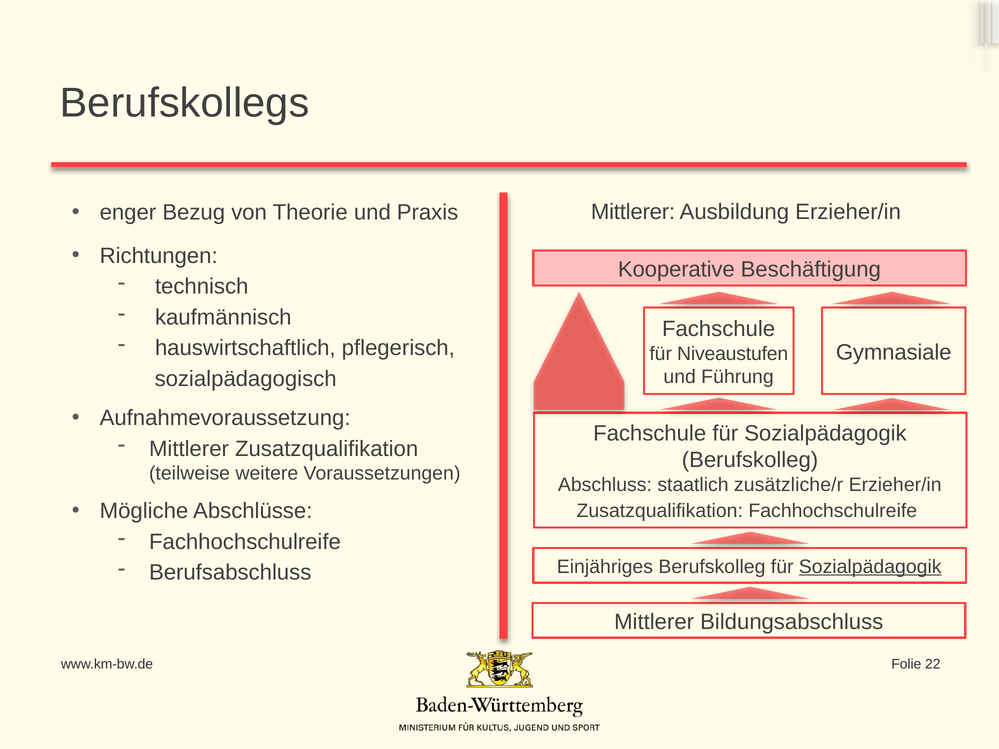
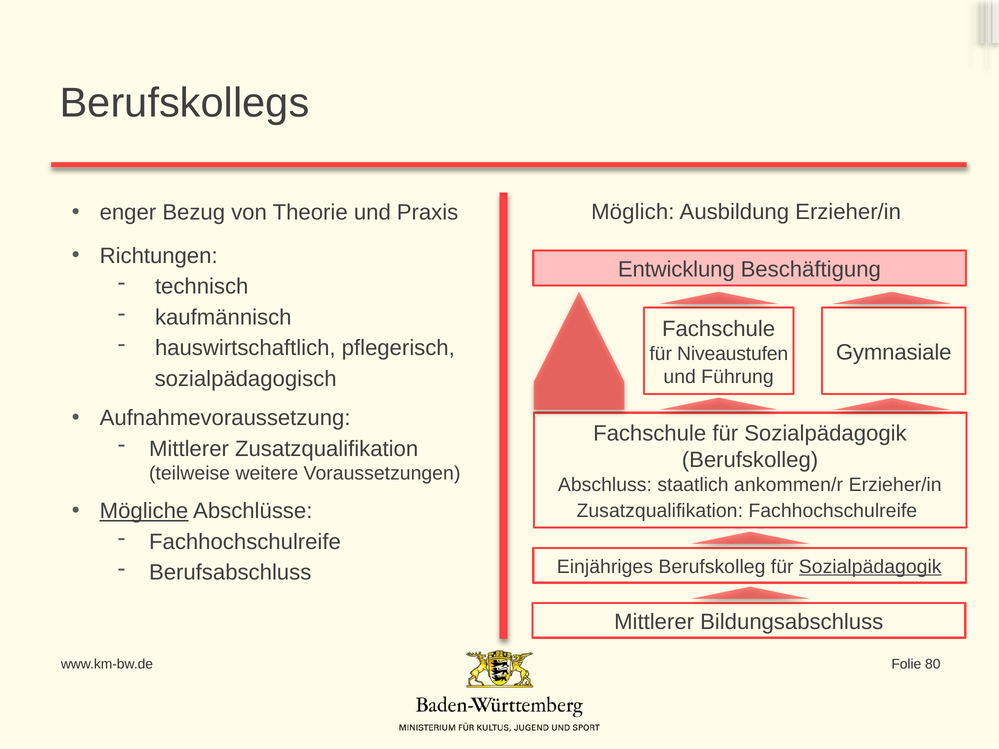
Mittlerer: Mittlerer -> Möglich (633, 212)
Kooperative: Kooperative -> Entwicklung (676, 270)
zusätzliche/r: zusätzliche/r -> ankommen/r (789, 485)
Mögliche underline: none -> present (144, 511)
22: 22 -> 80 (933, 664)
